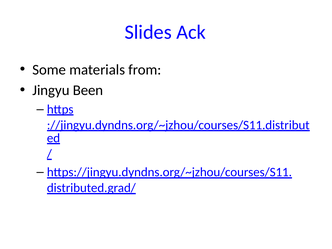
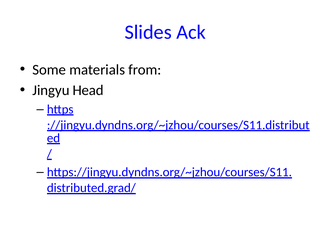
Been: Been -> Head (88, 90)
